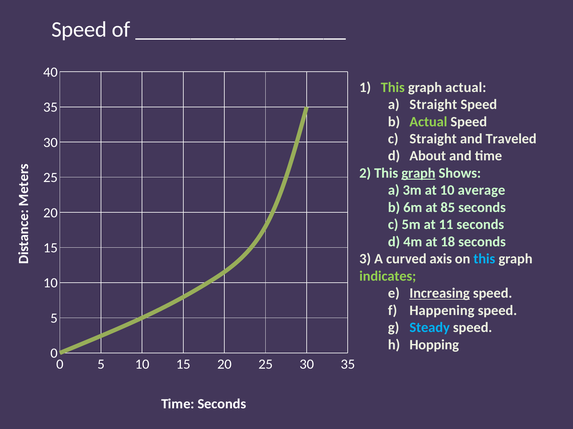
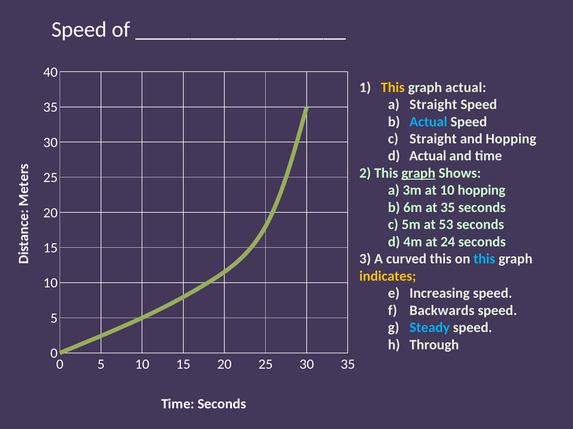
This colour: light green -> yellow (393, 87)
Actual colour: light green -> light blue (428, 122)
and Traveled: Traveled -> Hopping (511, 139)
d About: About -> Actual (428, 156)
10 average: average -> hopping (482, 191)
at 85: 85 -> 35 (448, 208)
11: 11 -> 53 (446, 225)
18: 18 -> 24 (448, 242)
curved axis: axis -> this (441, 259)
indicates colour: light green -> yellow (388, 277)
Increasing underline: present -> none (440, 294)
Happening: Happening -> Backwards (442, 311)
Hopping: Hopping -> Through (434, 345)
